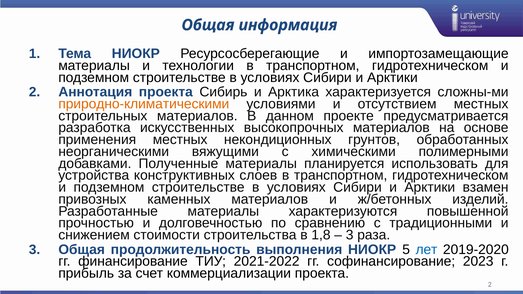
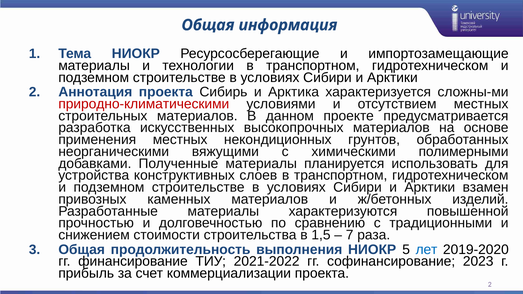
природно-климатическими colour: orange -> red (144, 104)
1,8: 1,8 -> 1,5 (321, 235)
3: 3 -> 7 (350, 235)
